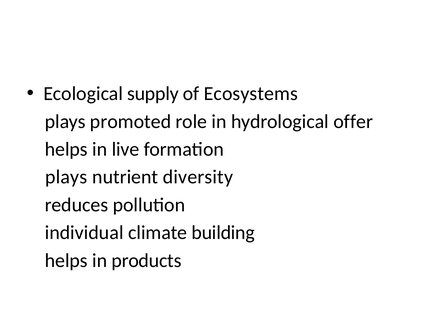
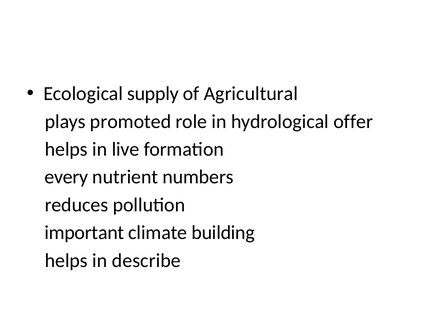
Ecosystems: Ecosystems -> Agricultural (251, 94)
plays: plays -> every (66, 177)
diversity: diversity -> numbers (198, 177)
individual: individual -> important (84, 233)
products: products -> describe (146, 261)
